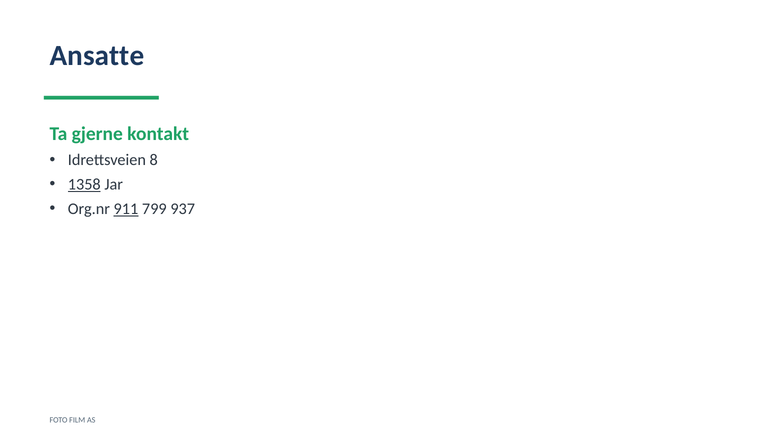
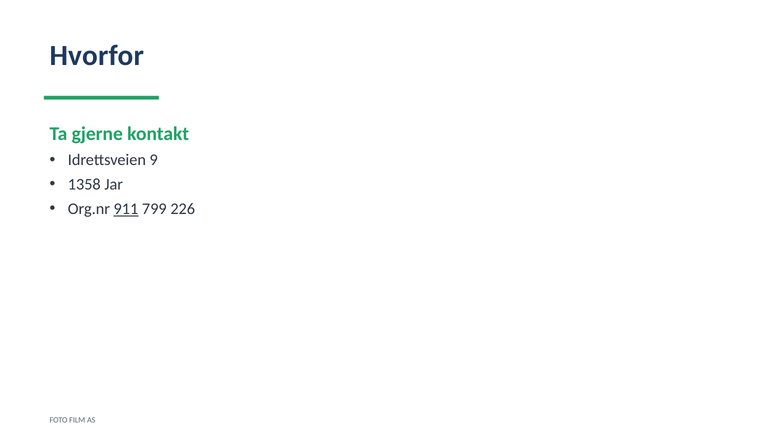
Ansatte: Ansatte -> Hvorfor (97, 56)
8: 8 -> 9 (154, 160)
1358 underline: present -> none (84, 185)
937: 937 -> 226 (183, 209)
